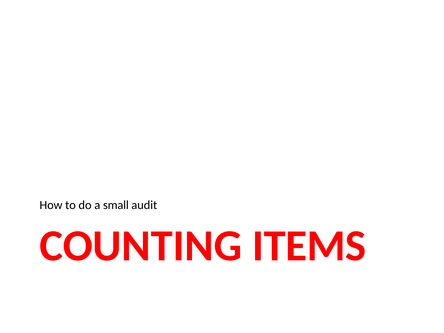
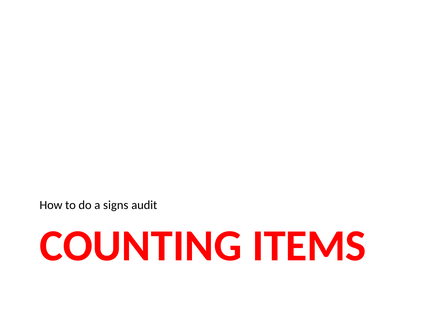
small: small -> signs (116, 205)
